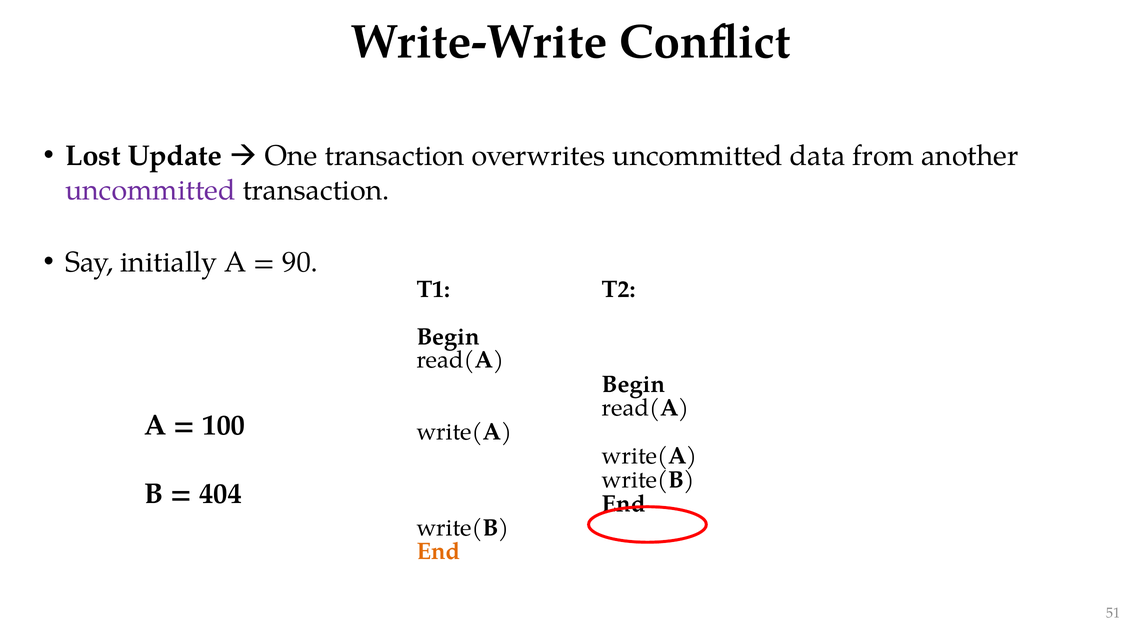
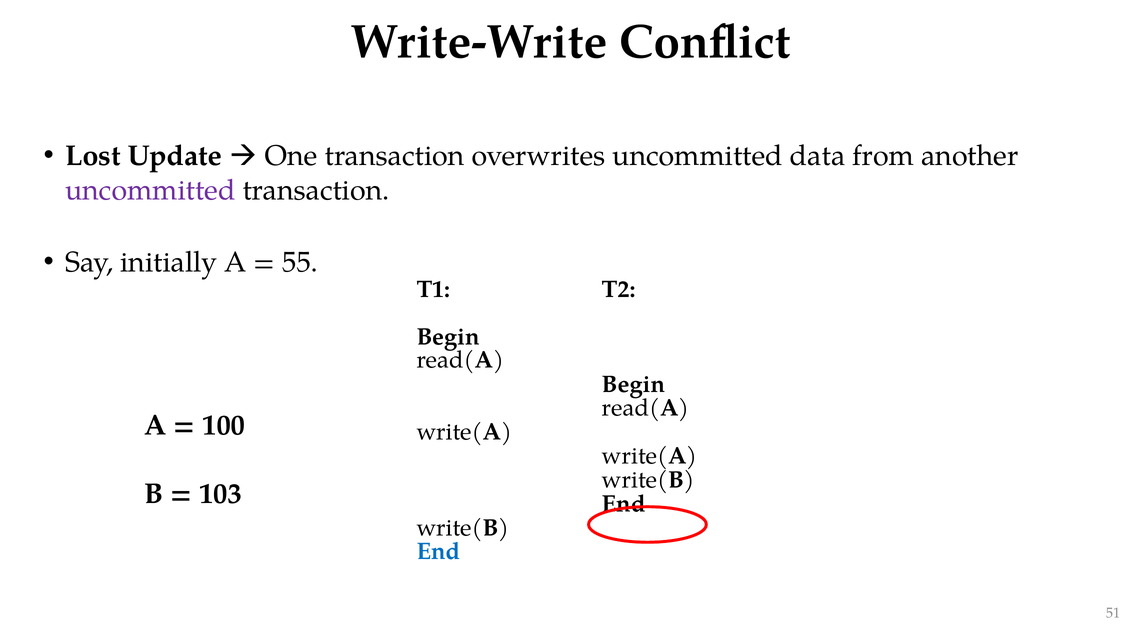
90: 90 -> 55 (300, 263)
404: 404 -> 103 (221, 494)
End colour: orange -> blue (438, 552)
